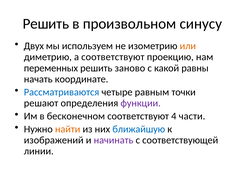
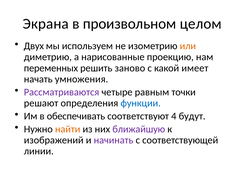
Решить: Решить -> Экрана (46, 24)
синусу: синусу -> целом (201, 24)
а соответствуют: соответствуют -> нарисованные (113, 57)
равны: равны -> имеет (195, 68)
координате: координате -> умножения (82, 79)
Рассматриваются colour: blue -> purple (62, 92)
функции colour: purple -> blue (141, 103)
бесконечном: бесконечном -> обеспечивать (76, 116)
части: части -> будут (192, 116)
ближайшую colour: blue -> purple (139, 129)
